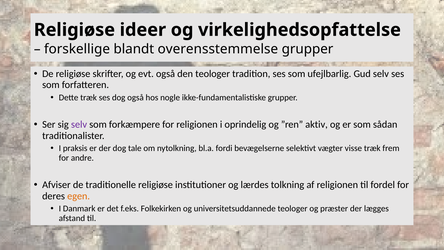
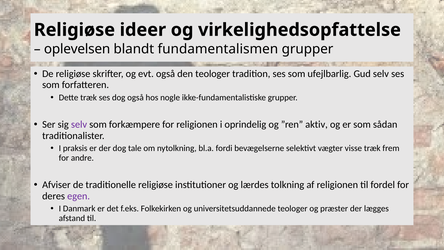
forskellige: forskellige -> oplevelsen (77, 49)
overensstemmelse: overensstemmelse -> fundamentalismen (218, 49)
egen colour: orange -> purple (79, 196)
